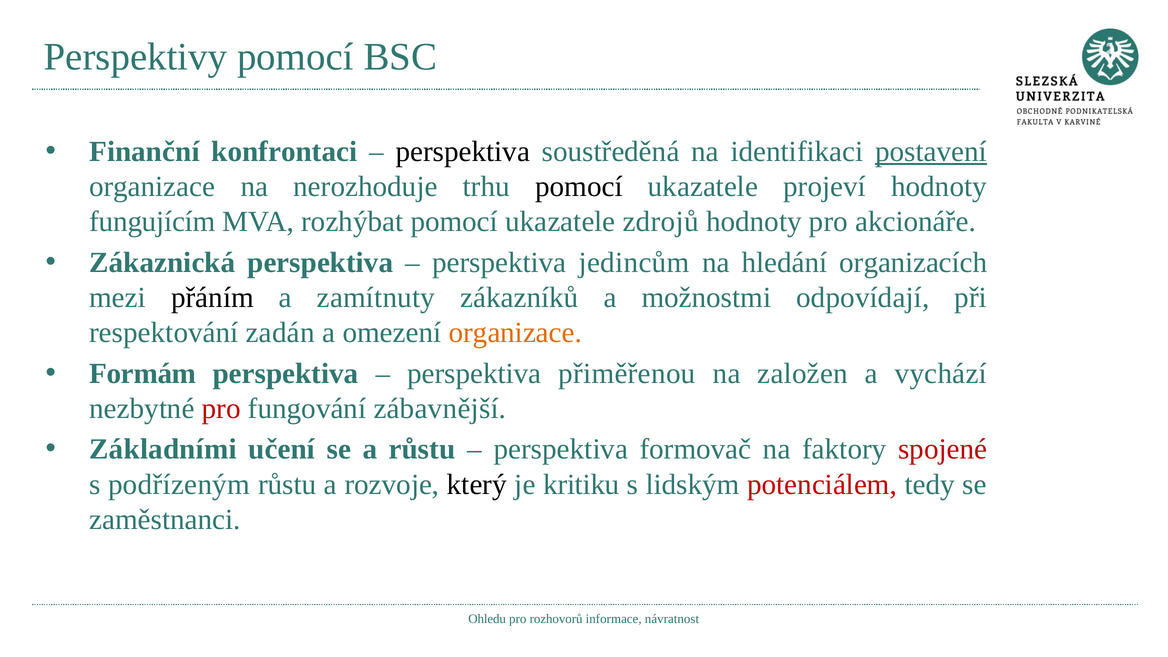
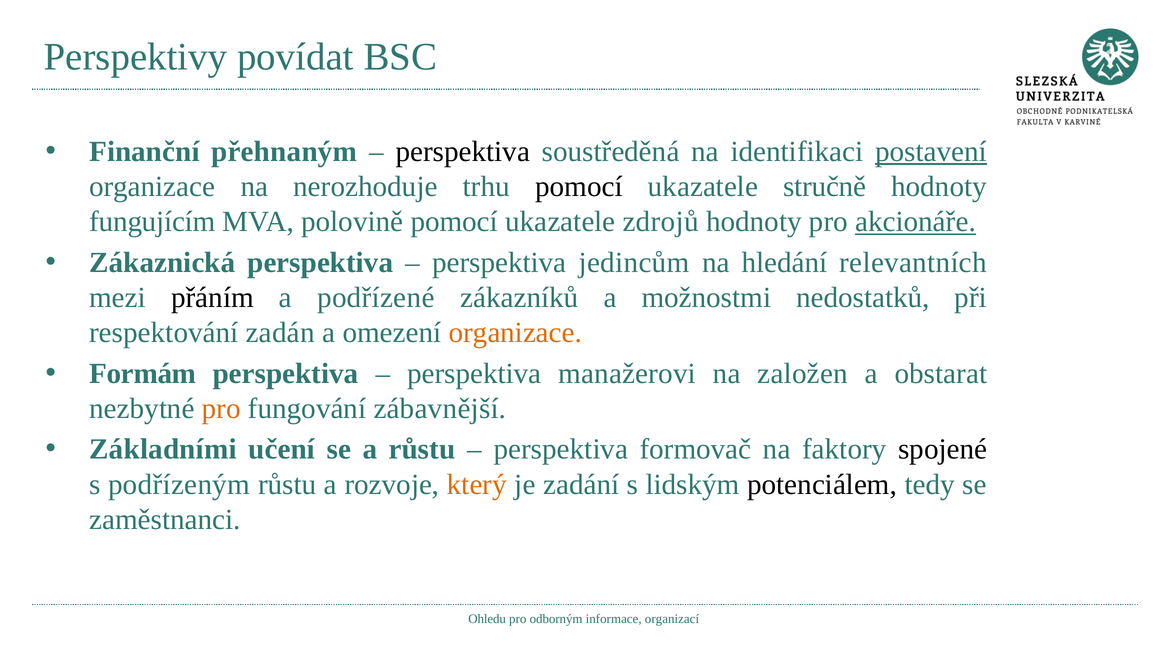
Perspektivy pomocí: pomocí -> povídat (295, 57)
konfrontaci: konfrontaci -> přehnaným (284, 152)
projeví: projeví -> stručně (825, 187)
rozhýbat: rozhýbat -> polovině (352, 222)
akcionáře underline: none -> present (916, 222)
organizacích: organizacích -> relevantních (913, 262)
zamítnuty: zamítnuty -> podřízené (376, 298)
odpovídají: odpovídají -> nedostatků (863, 298)
přiměřenou: přiměřenou -> manažerovi (627, 373)
vychází: vychází -> obstarat (941, 373)
pro colour: red -> orange (221, 408)
spojené colour: red -> black (943, 449)
který colour: black -> orange (477, 484)
kritiku: kritiku -> zadání (581, 484)
potenciálem colour: red -> black (822, 484)
rozhovorů: rozhovorů -> odborným (556, 619)
návratnost: návratnost -> organizací (672, 619)
